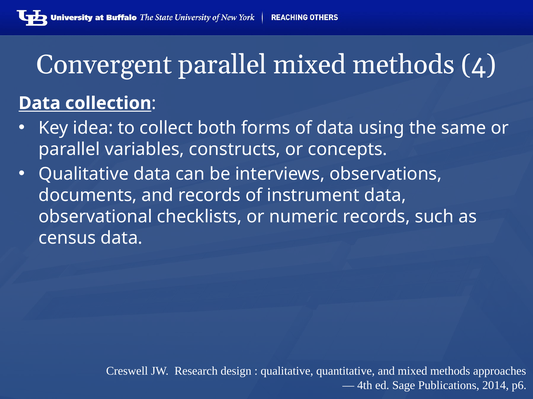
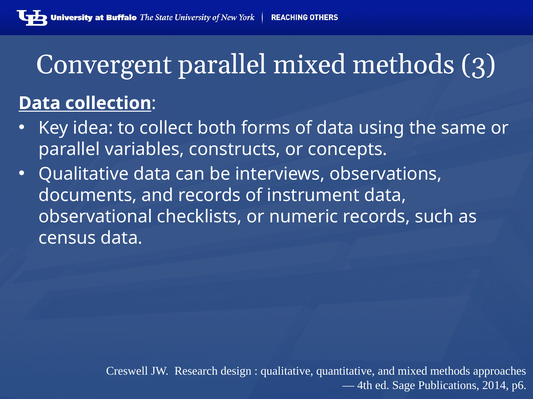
4: 4 -> 3 (479, 65)
